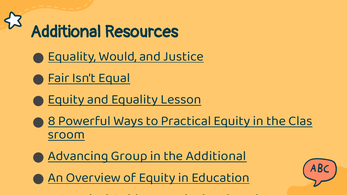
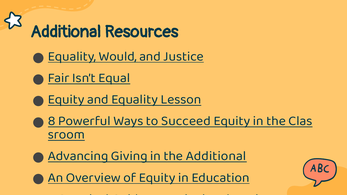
to Practical: Practical -> Succeed (186, 121)
Group: Group -> Giving (129, 156)
